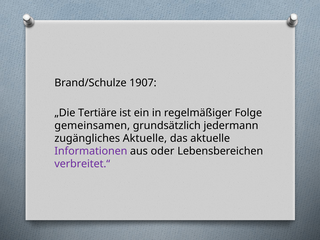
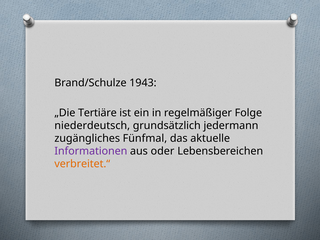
1907: 1907 -> 1943 (143, 83)
gemeinsamen: gemeinsamen -> niederdeutsch (92, 126)
zugängliches Aktuelle: Aktuelle -> Fünfmal (145, 138)
verbreitet.“ colour: purple -> orange (82, 164)
